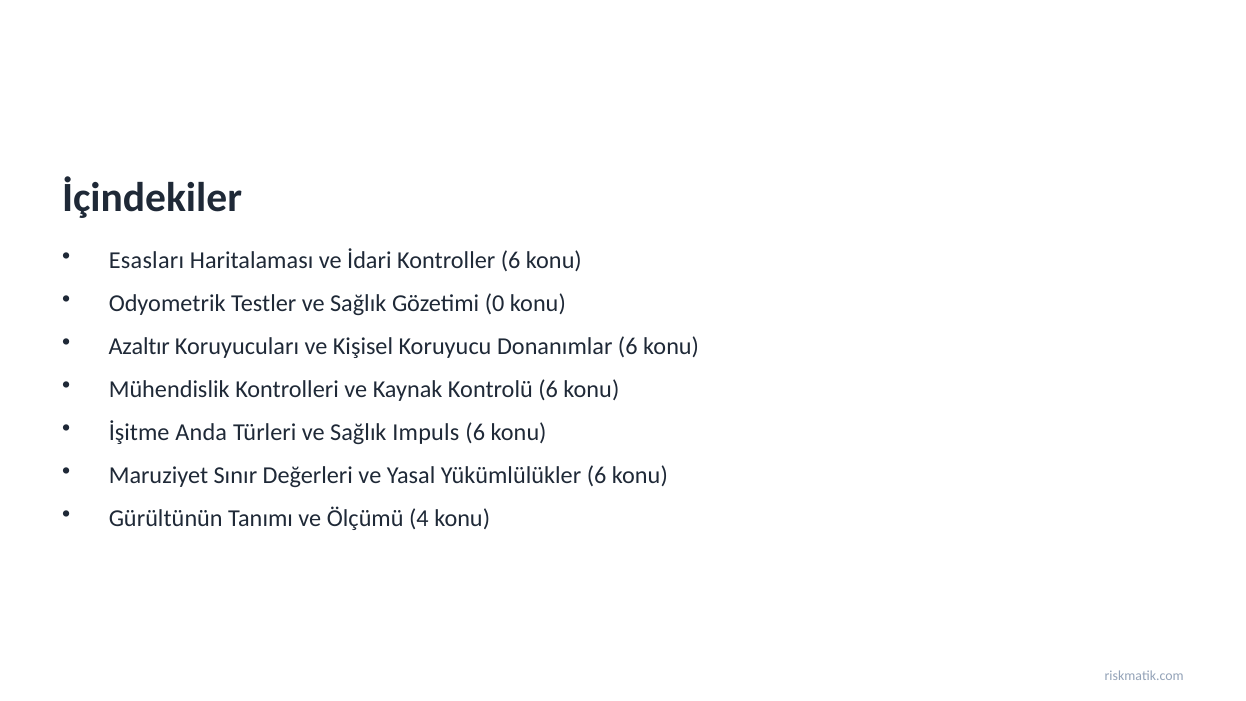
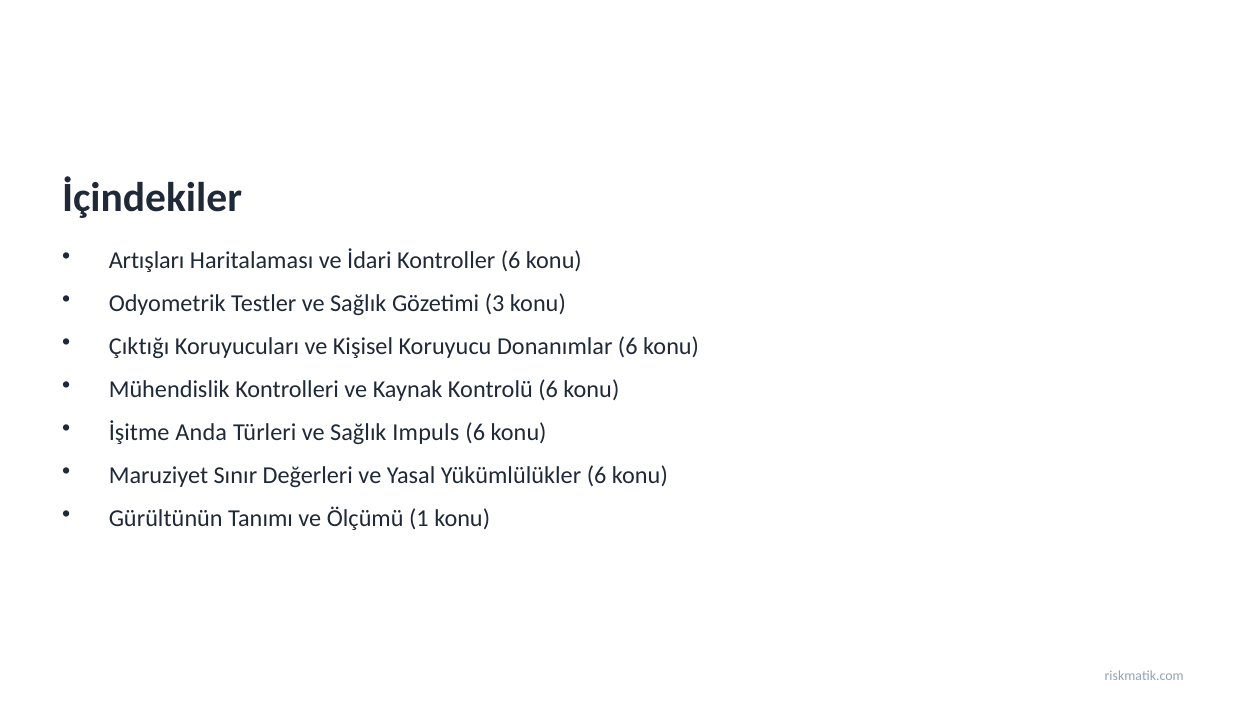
Esasları: Esasları -> Artışları (147, 260)
0: 0 -> 3 (495, 303)
Azaltır: Azaltır -> Çıktığı (139, 346)
4: 4 -> 1 (419, 518)
